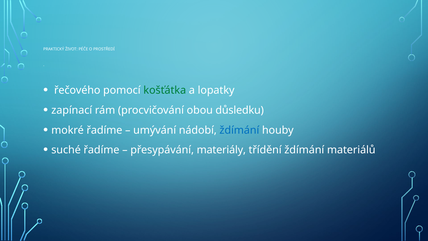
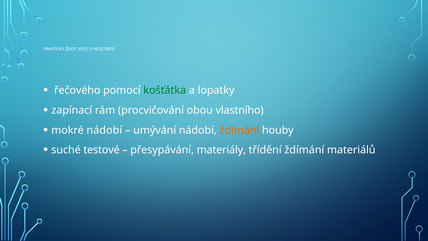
důsledku: důsledku -> vlastního (240, 110)
mokré řadíme: řadíme -> nádobí (104, 130)
ždímání colour: blue -> orange (239, 130)
suché řadíme: řadíme -> testové (102, 150)
